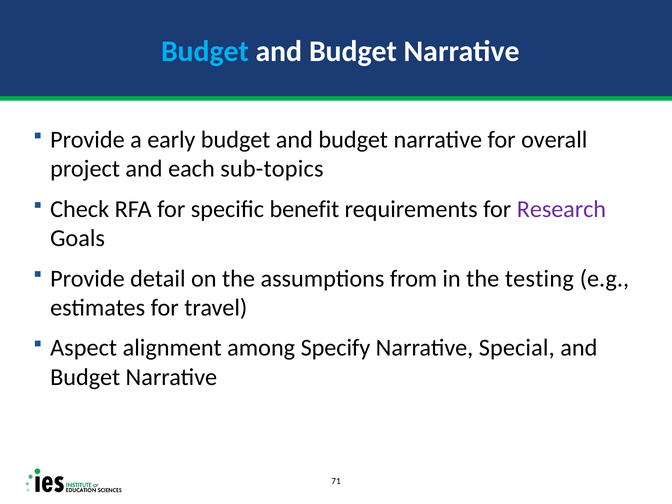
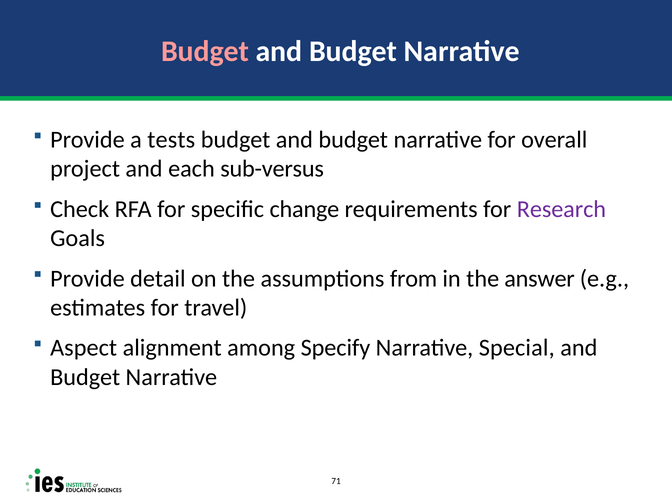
Budget colour: light blue -> pink (205, 52)
early: early -> tests (171, 140)
sub-topics: sub-topics -> sub-versus (272, 169)
benefit: benefit -> change (304, 209)
testing: testing -> answer (540, 279)
